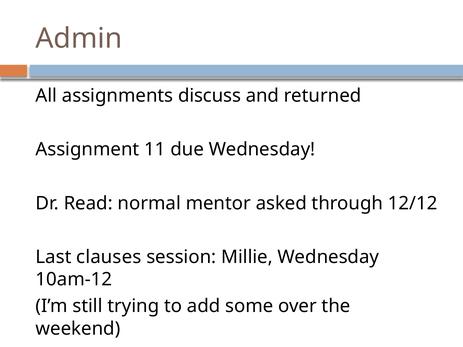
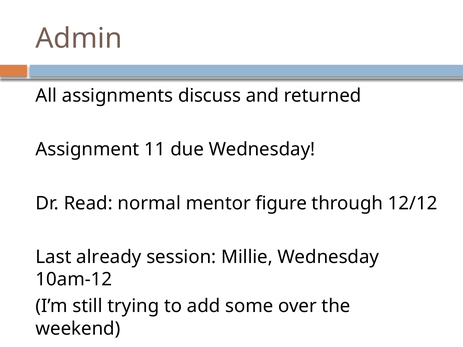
asked: asked -> figure (281, 203)
clauses: clauses -> already (109, 257)
